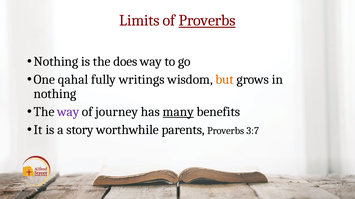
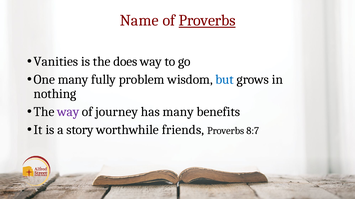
Limits: Limits -> Name (139, 20)
Nothing: Nothing -> Vanities (56, 62)
One qahal: qahal -> many (73, 80)
writings: writings -> problem (142, 80)
but colour: orange -> blue (225, 80)
many underline: present -> none (178, 112)
parents: parents -> friends (183, 130)
3:7: 3:7 -> 8:7 (253, 131)
